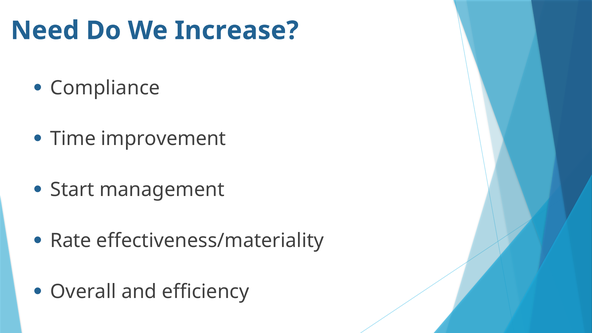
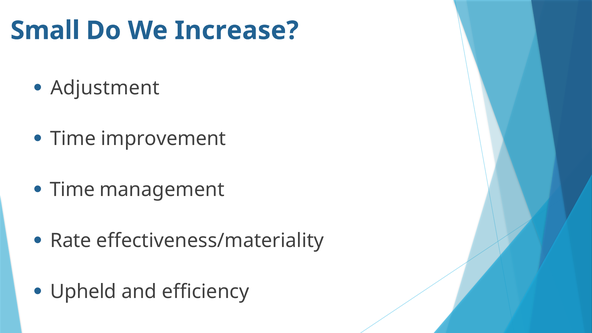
Need: Need -> Small (45, 31)
Compliance: Compliance -> Adjustment (105, 88)
Start: Start -> Time (72, 190)
Overall: Overall -> Upheld (83, 292)
